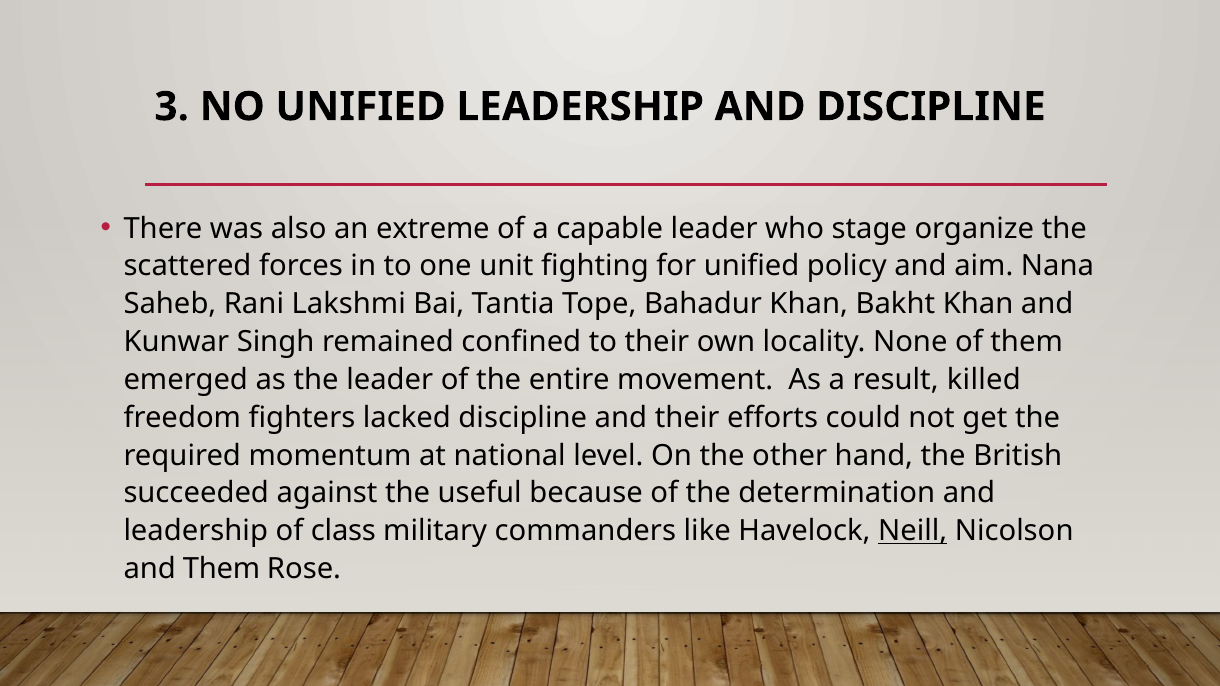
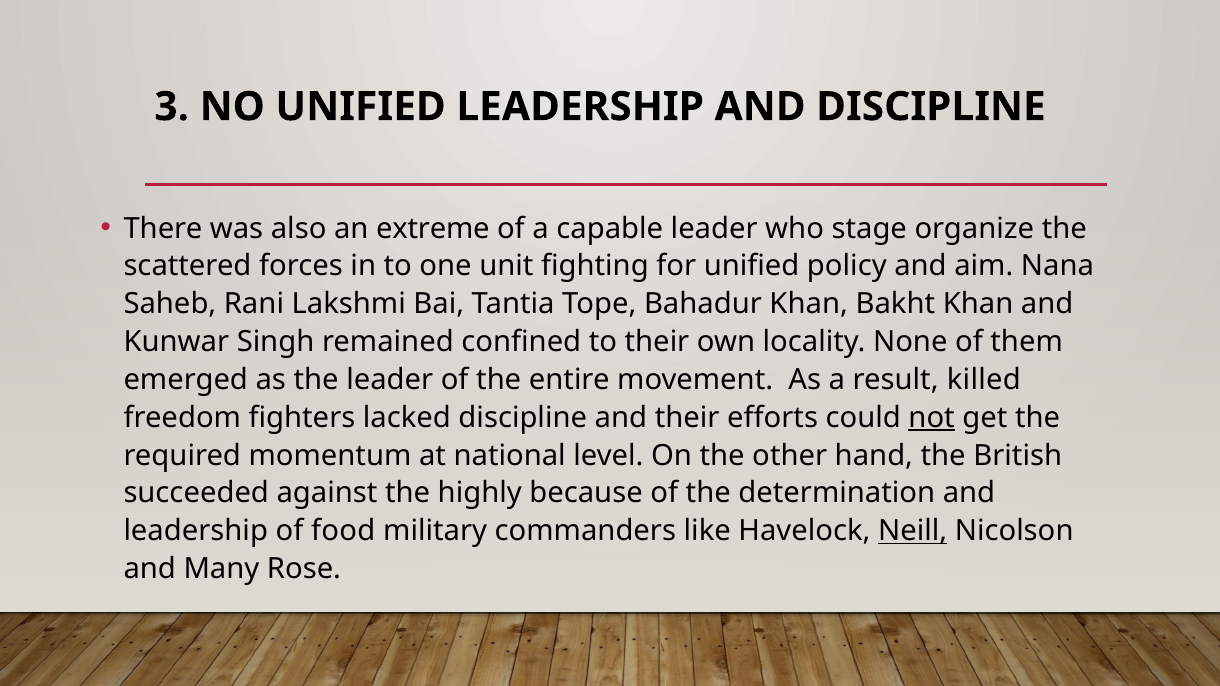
not underline: none -> present (932, 418)
useful: useful -> highly (480, 493)
class: class -> food (343, 531)
and Them: Them -> Many (221, 569)
